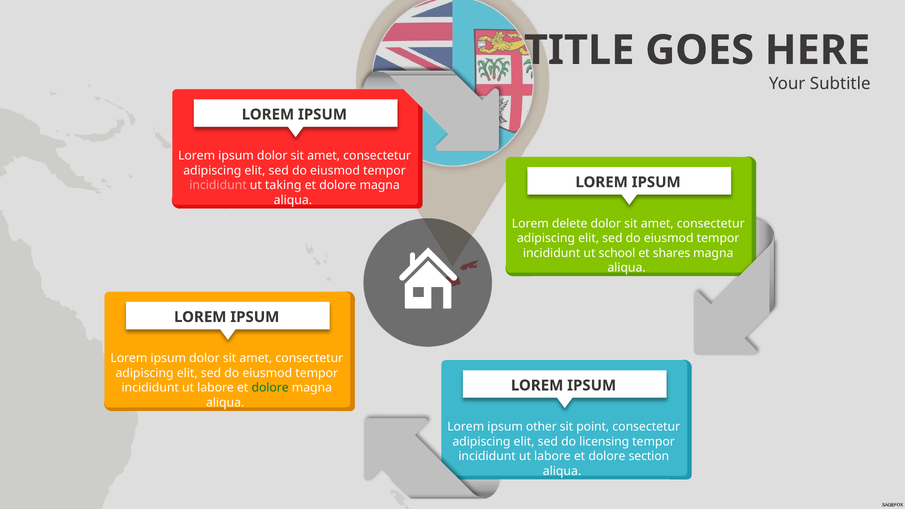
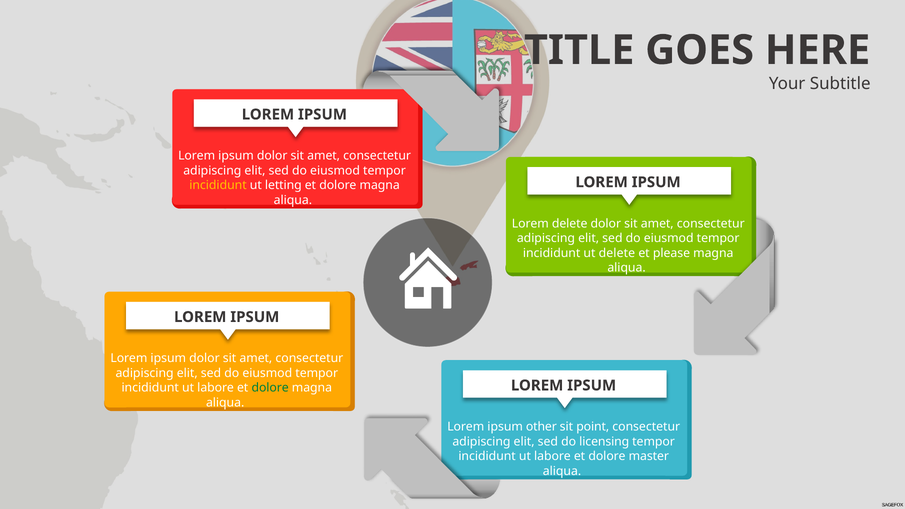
incididunt colour: pink -> yellow (218, 185)
taking: taking -> letting (283, 185)
ut school: school -> delete (617, 253)
shares: shares -> please (672, 253)
section: section -> master (649, 456)
